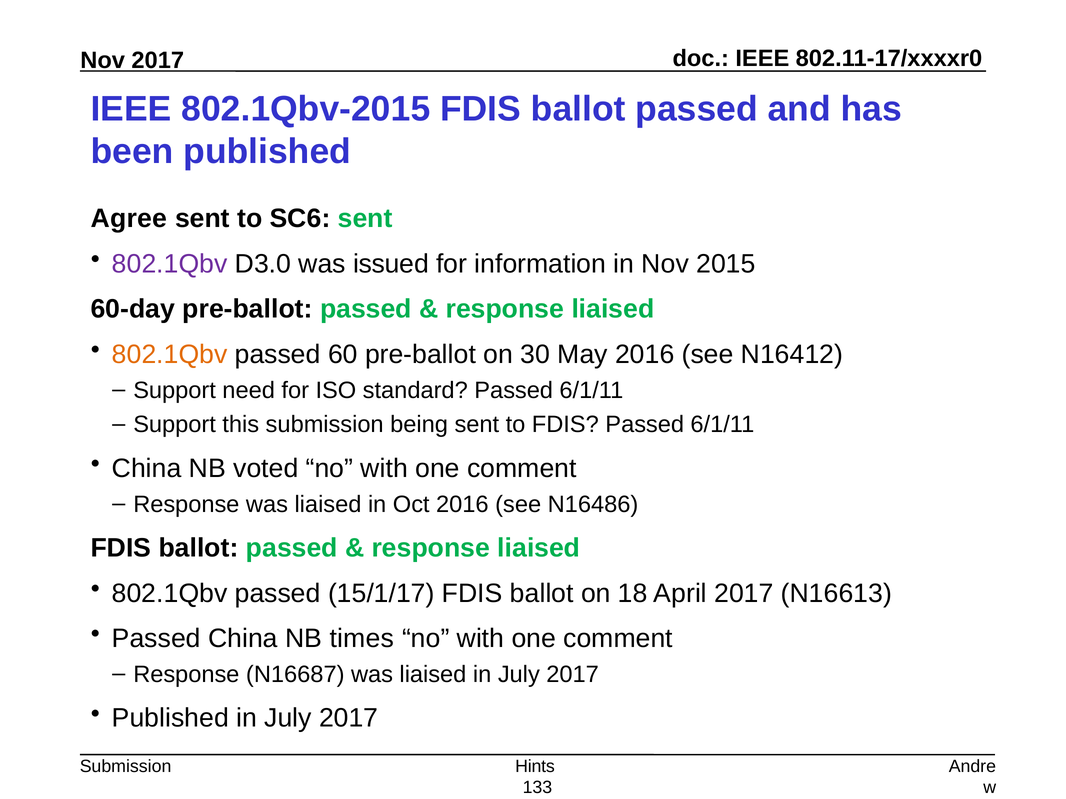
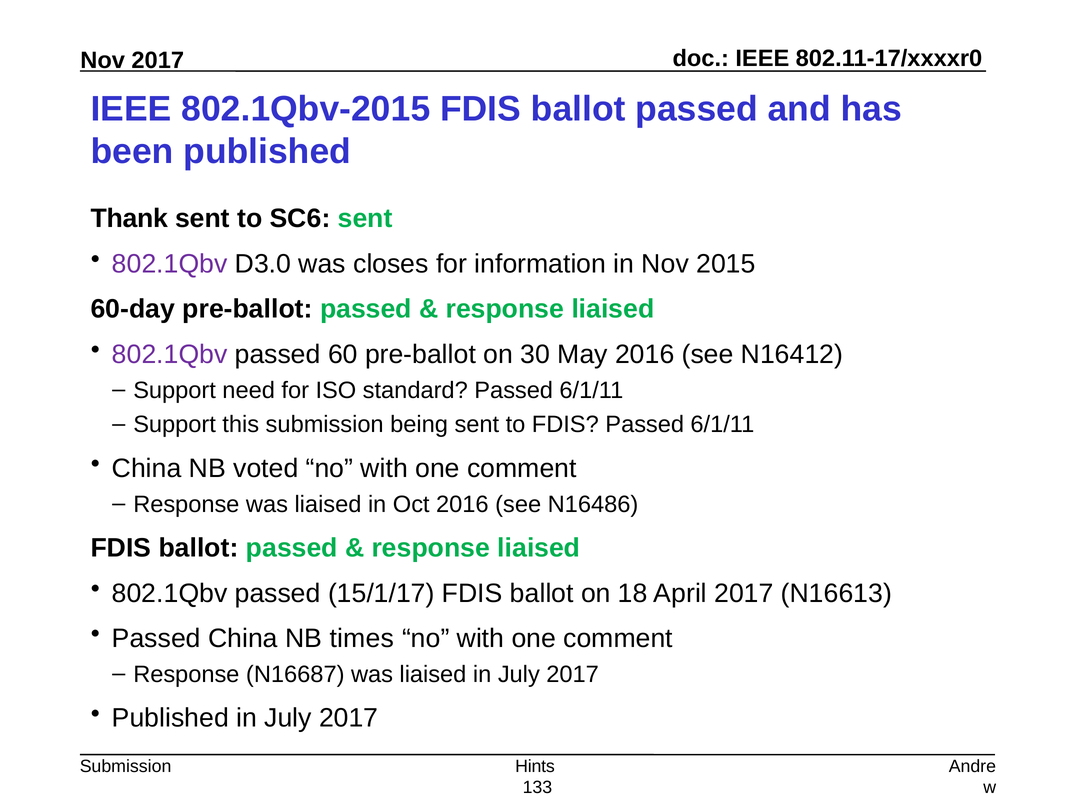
Agree: Agree -> Thank (129, 219)
issued: issued -> closes (391, 264)
802.1Qbv colour: orange -> purple (170, 355)
